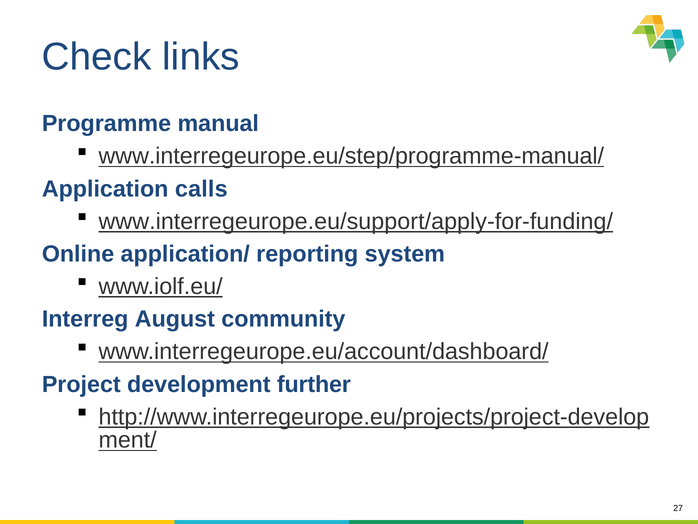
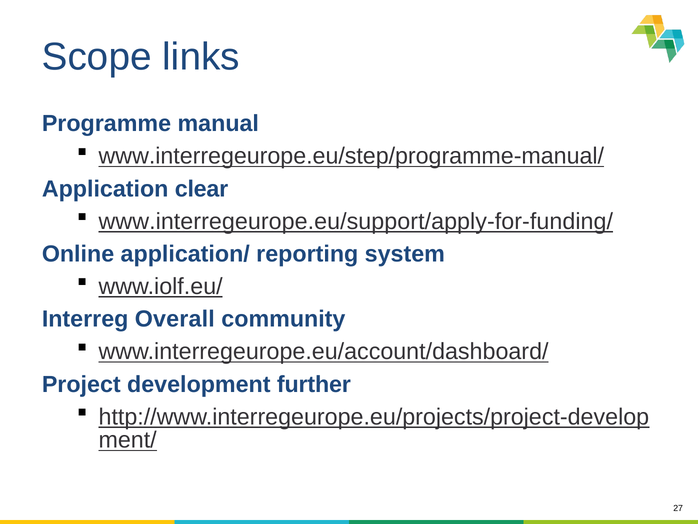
Check: Check -> Scope (97, 57)
calls: calls -> clear (202, 189)
August: August -> Overall (175, 319)
